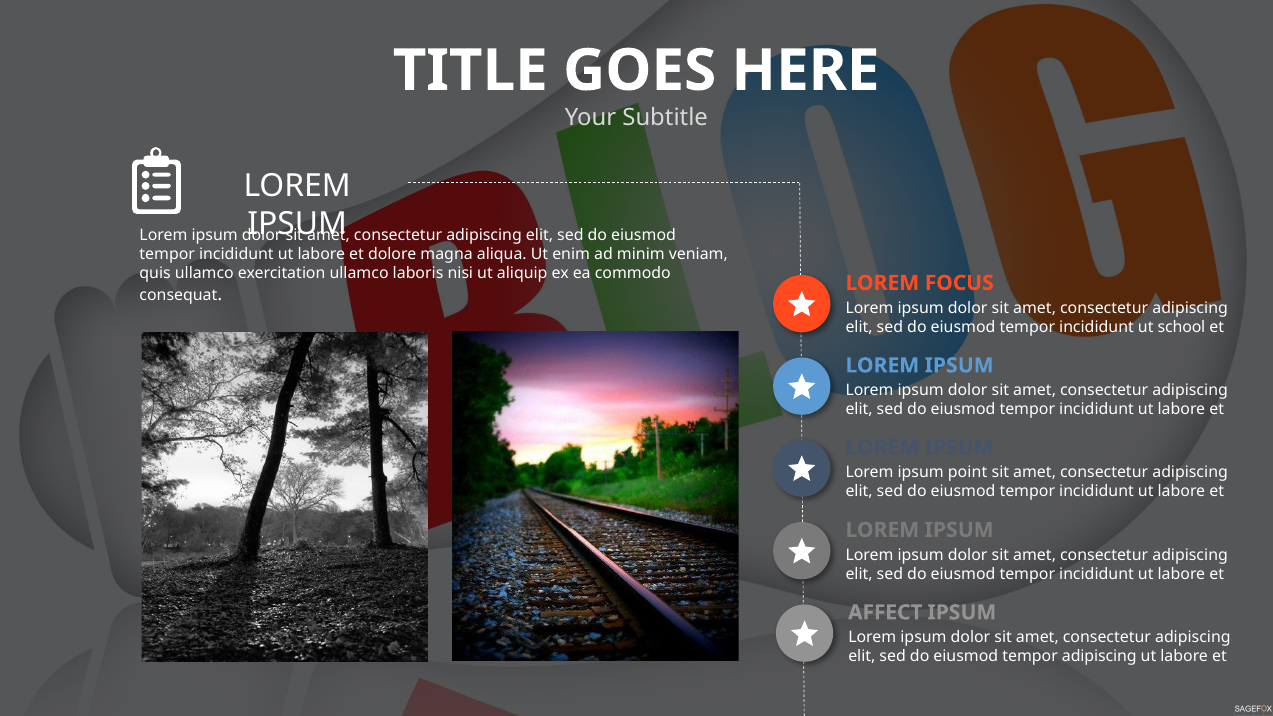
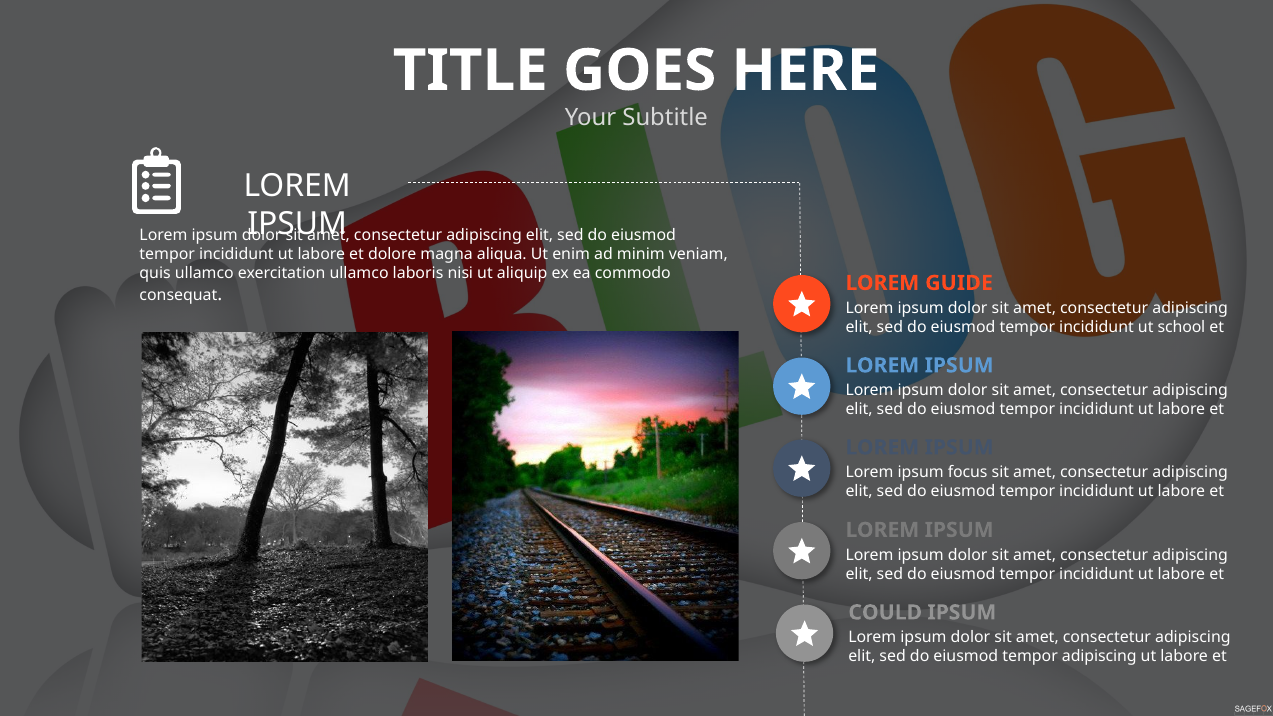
FOCUS: FOCUS -> GUIDE (959, 283)
point: point -> focus (968, 473)
AFFECT: AFFECT -> COULD (885, 613)
